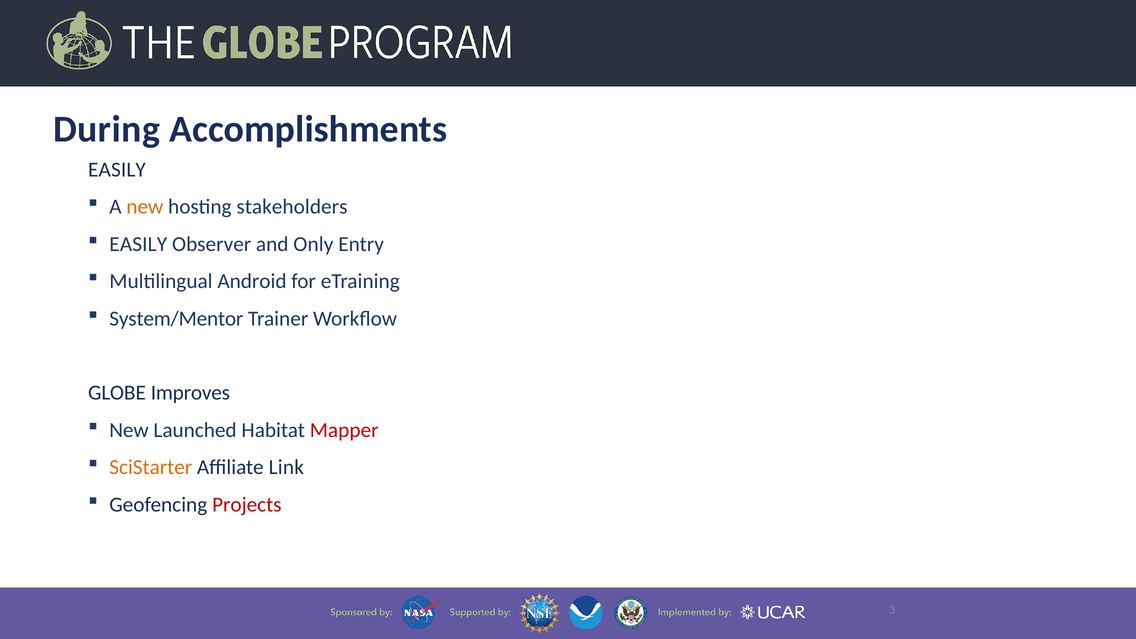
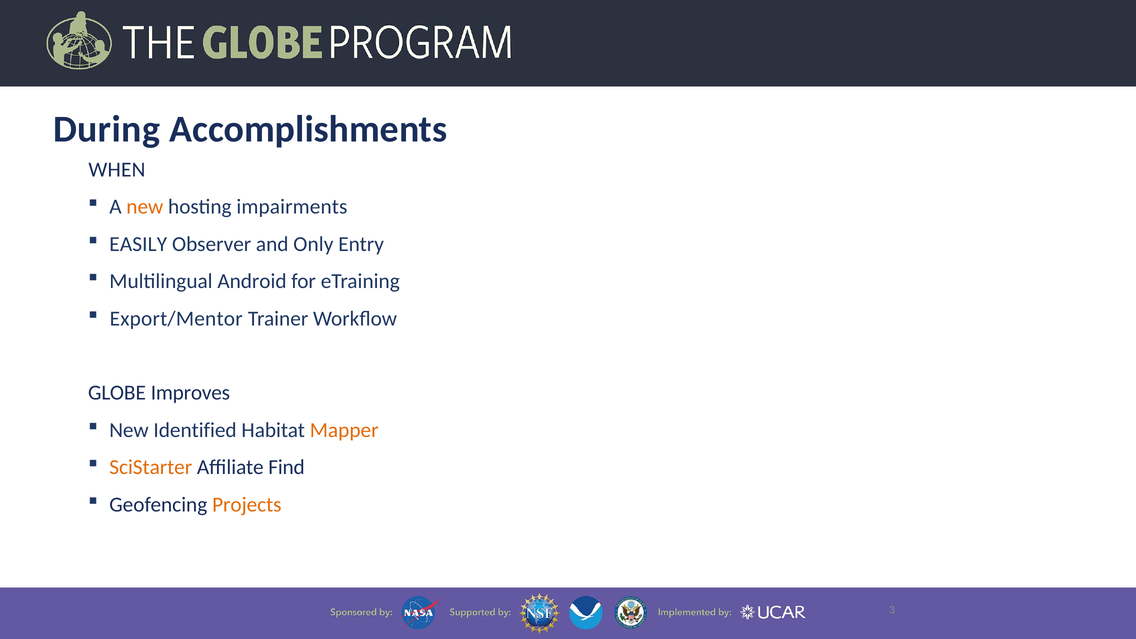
EASILY: EASILY -> WHEN (117, 170)
stakeholders: stakeholders -> impairments (292, 207)
System/Mentor: System/Mentor -> Export/Mentor (176, 319)
Launched: Launched -> Identified (195, 430)
Mapper colour: red -> orange (344, 430)
Link: Link -> Find (287, 467)
Projects colour: red -> orange (247, 505)
